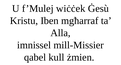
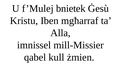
wiċċek: wiċċek -> bnietek (71, 9)
